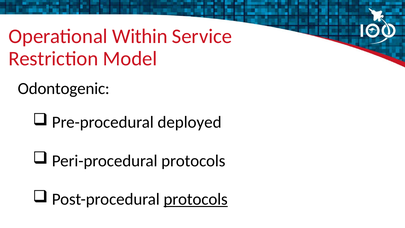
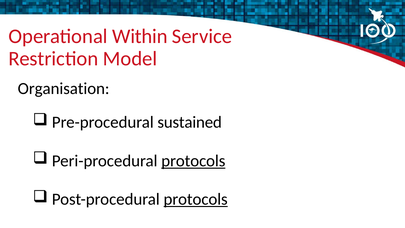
Odontogenic: Odontogenic -> Organisation (64, 88)
deployed: deployed -> sustained (190, 122)
protocols underline: none -> present (193, 161)
